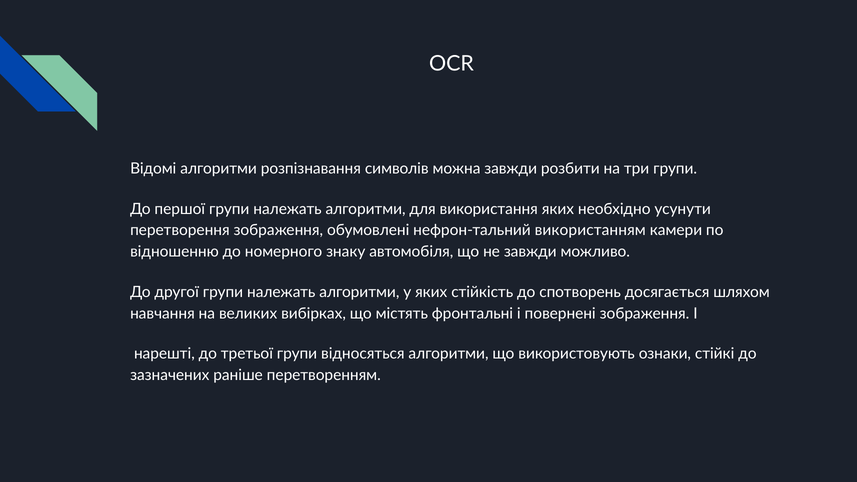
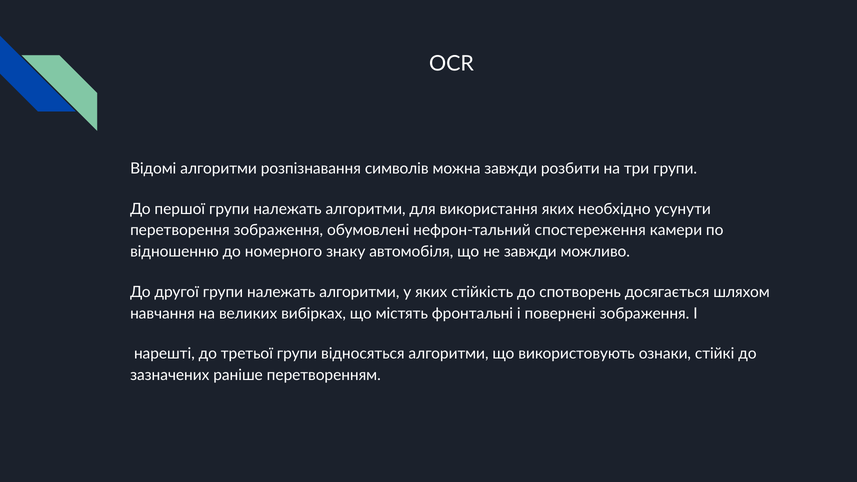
використанням: використанням -> спостереження (590, 230)
